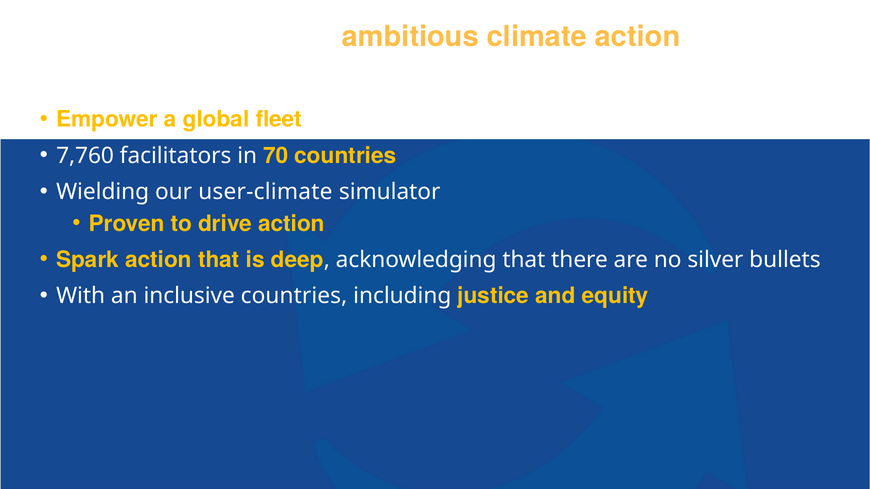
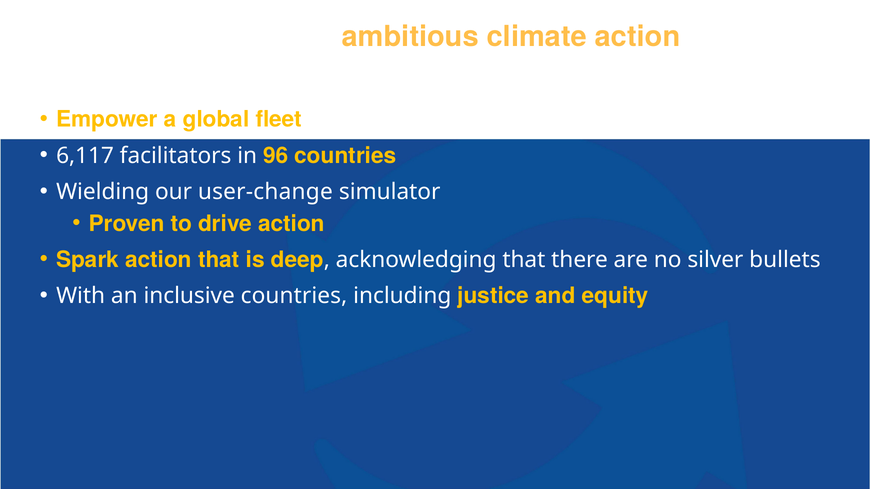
7,760: 7,760 -> 6,117 (85, 156)
70: 70 -> 96 (276, 156)
user-climate: user-climate -> user-change (265, 192)
